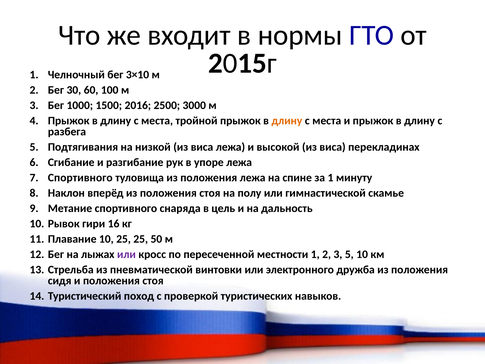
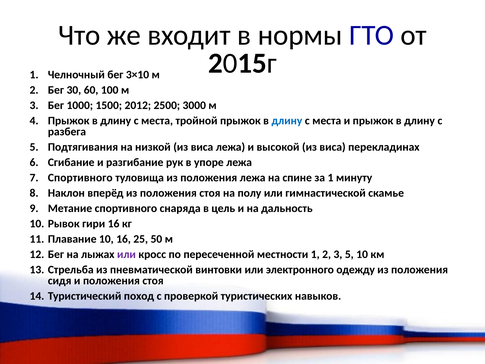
2016: 2016 -> 2012 (138, 105)
длину colour: orange -> blue (287, 121)
10 25: 25 -> 16 (124, 239)
дружба: дружба -> одежду (356, 269)
